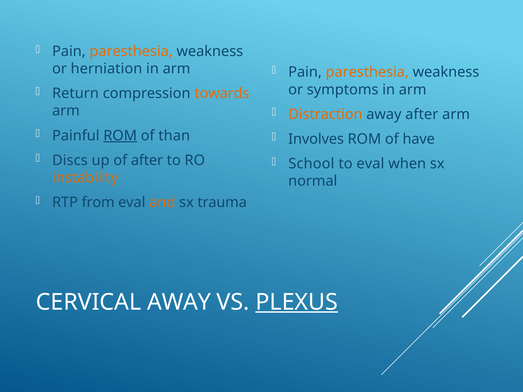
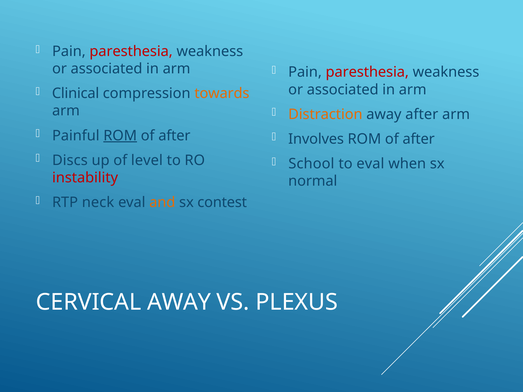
paresthesia colour: orange -> red (131, 51)
herniation: herniation -> associated (107, 69)
paresthesia colour: orange -> red (367, 72)
symptoms: symptoms -> associated (343, 90)
Return: Return -> Clinical (76, 93)
than: than -> after (174, 136)
have: have -> after (419, 139)
of after: after -> level (147, 160)
instability colour: orange -> red (85, 178)
from: from -> neck (98, 202)
trauma: trauma -> contest (222, 202)
PLEXUS underline: present -> none (297, 302)
